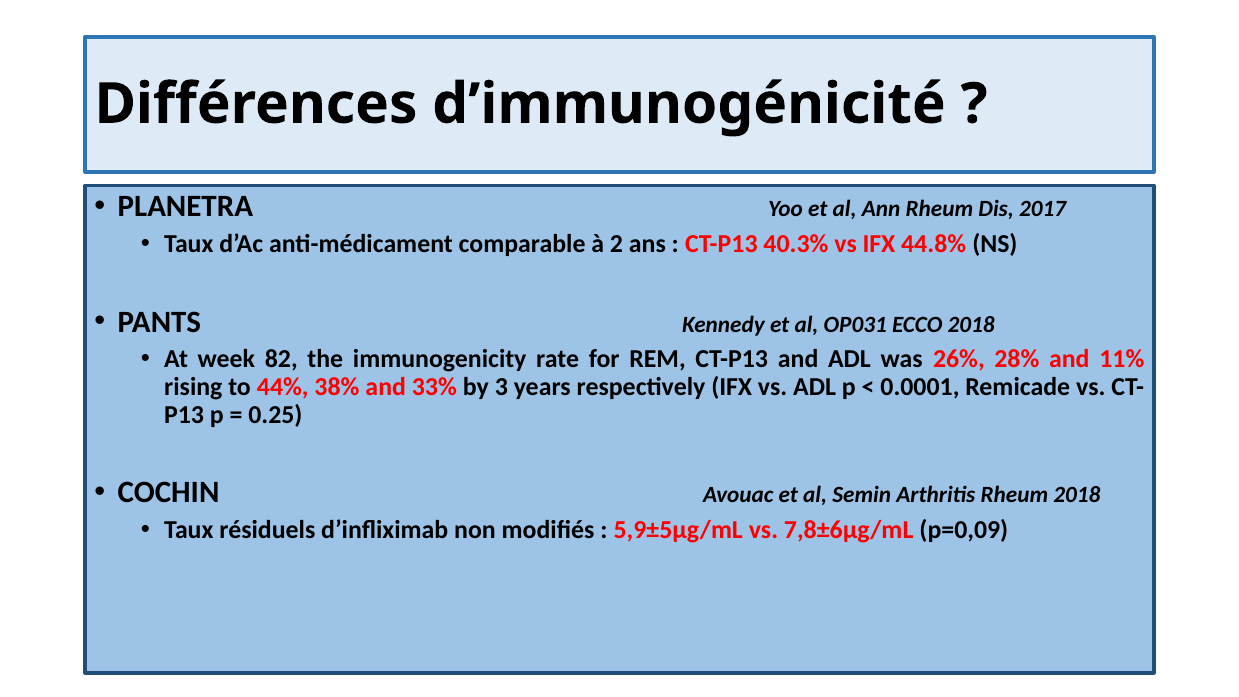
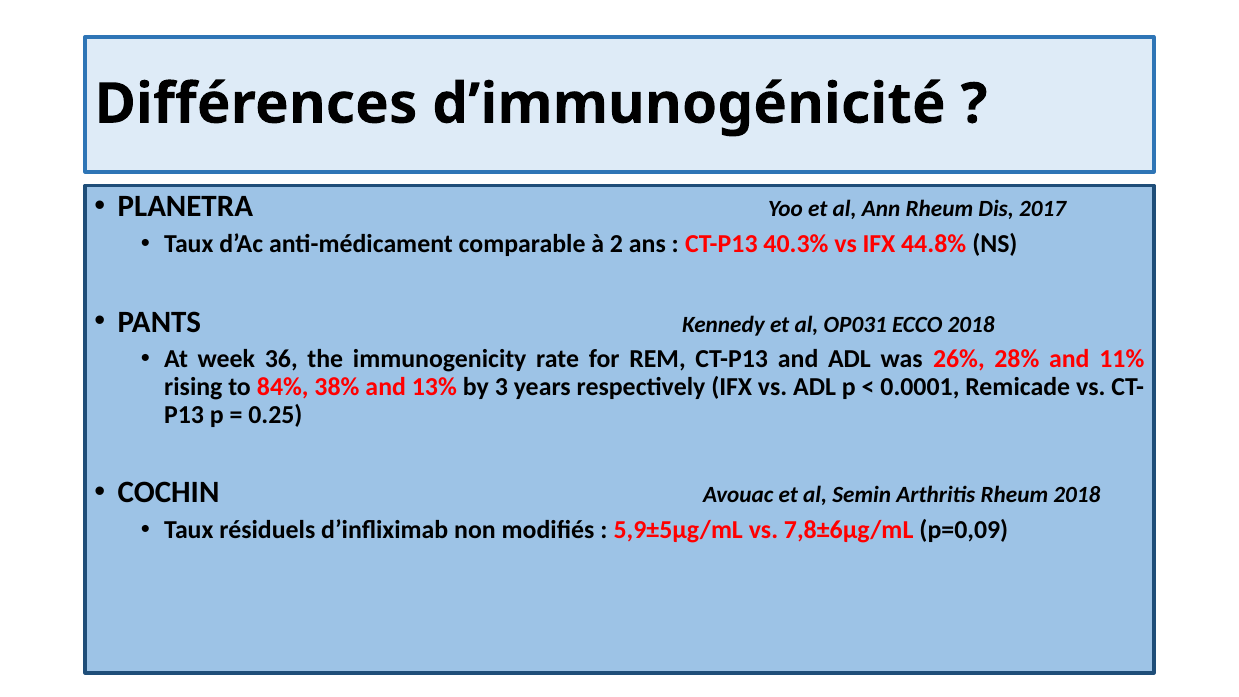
82: 82 -> 36 (281, 359)
44%: 44% -> 84% (283, 387)
33%: 33% -> 13% (434, 387)
